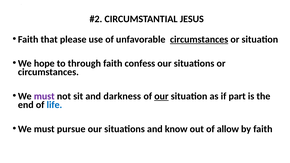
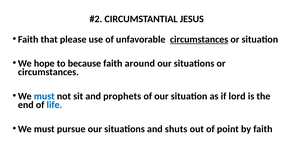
through: through -> because (84, 64)
confess: confess -> around (140, 64)
must colour: purple -> blue (44, 96)
darkness: darkness -> prophets (122, 96)
our underline: present -> none (161, 96)
part: part -> lord (237, 96)
know: know -> shuts (176, 129)
allow: allow -> point (228, 129)
